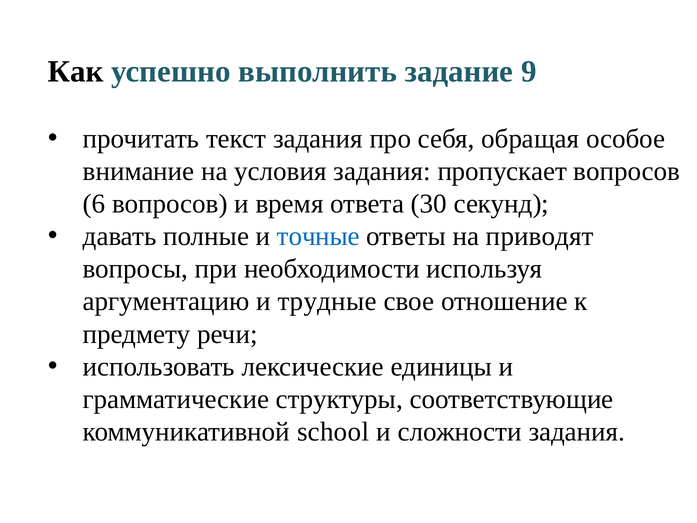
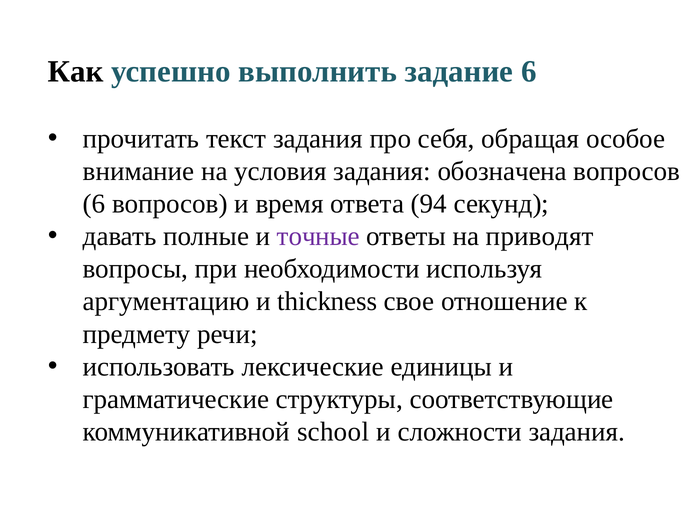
задание 9: 9 -> 6 (529, 71)
пропускает: пропускает -> обозначена (502, 171)
30: 30 -> 94 (429, 204)
точные colour: blue -> purple (318, 236)
трудные: трудные -> thickness (327, 301)
